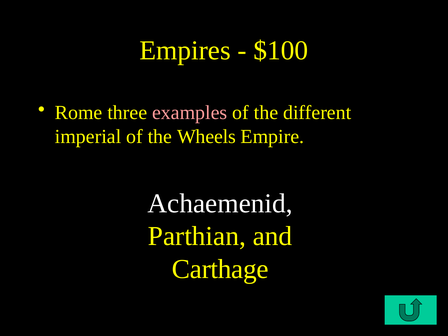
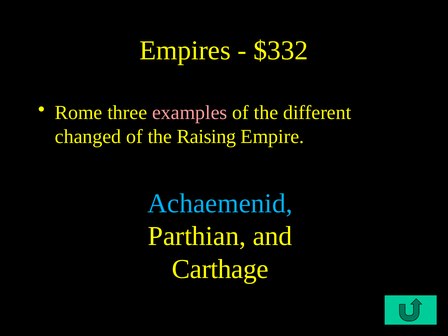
$100: $100 -> $332 (281, 50)
imperial: imperial -> changed (88, 137)
Wheels: Wheels -> Raising (206, 137)
Achaemenid colour: white -> light blue (220, 203)
